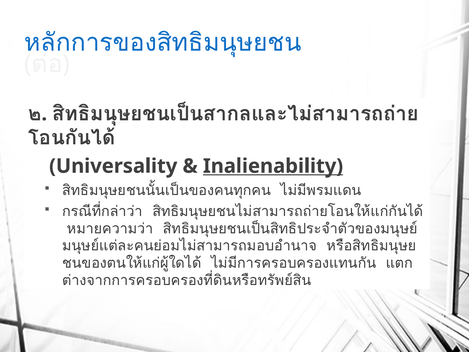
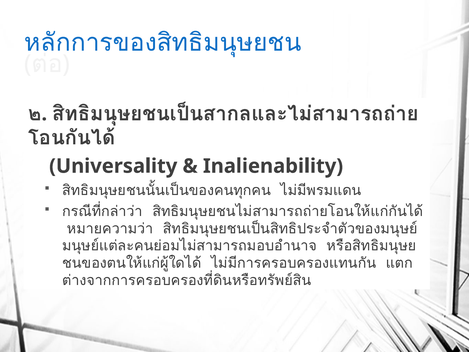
Inalienability underline: present -> none (273, 166)
